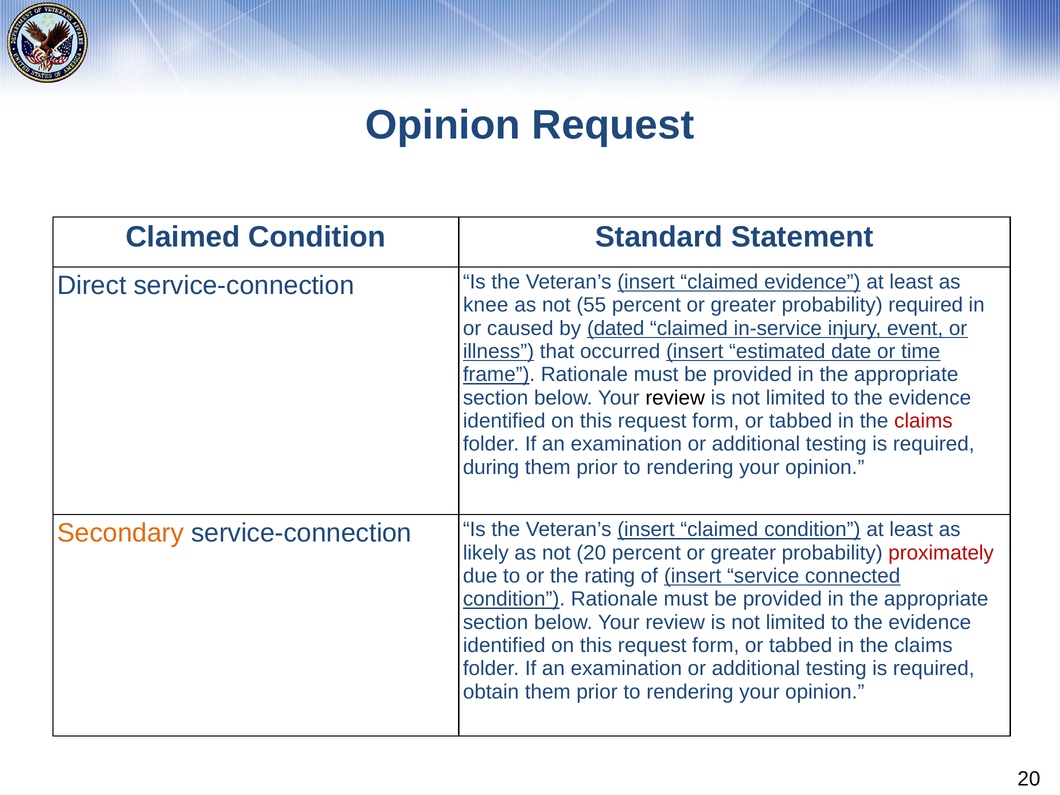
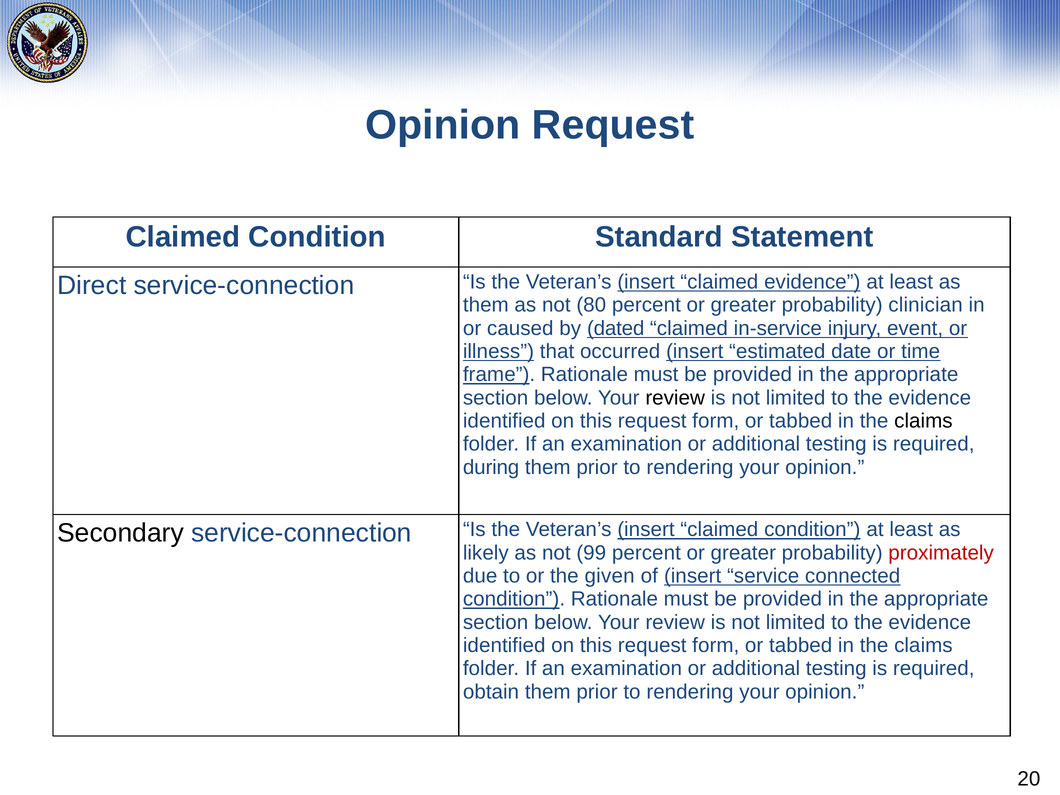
knee: knee -> them (486, 305)
55: 55 -> 80 (591, 305)
probability required: required -> clinician (926, 305)
claims colour: red -> black (923, 421)
Secondary colour: orange -> black (121, 533)
not 20: 20 -> 99 (591, 553)
rating: rating -> given (610, 576)
